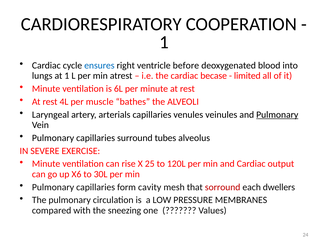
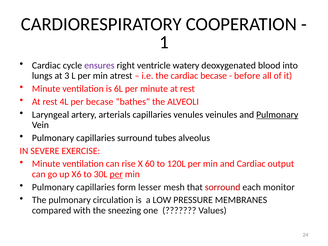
ensures colour: blue -> purple (99, 65)
before: before -> watery (186, 65)
at 1: 1 -> 3 (67, 76)
limited: limited -> before (247, 76)
per muscle: muscle -> becase (100, 102)
25: 25 -> 60 (150, 164)
per underline: none -> present (116, 174)
cavity: cavity -> lesser (150, 187)
dwellers: dwellers -> monitor (279, 187)
